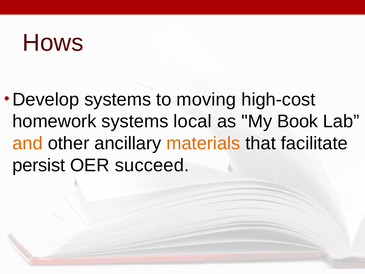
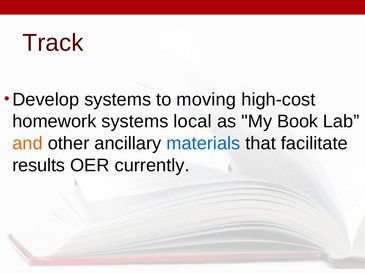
Hows: Hows -> Track (53, 43)
materials colour: orange -> blue (203, 143)
persist: persist -> results (39, 165)
succeed: succeed -> currently (152, 165)
